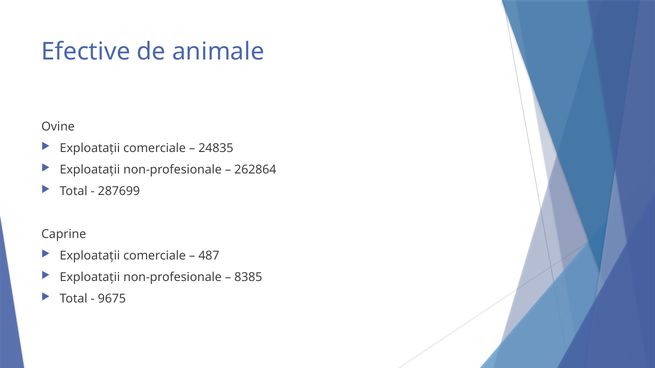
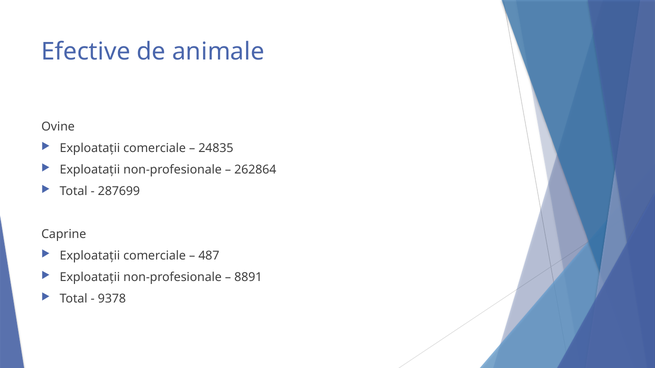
8385: 8385 -> 8891 (248, 278)
9675: 9675 -> 9378 (112, 299)
